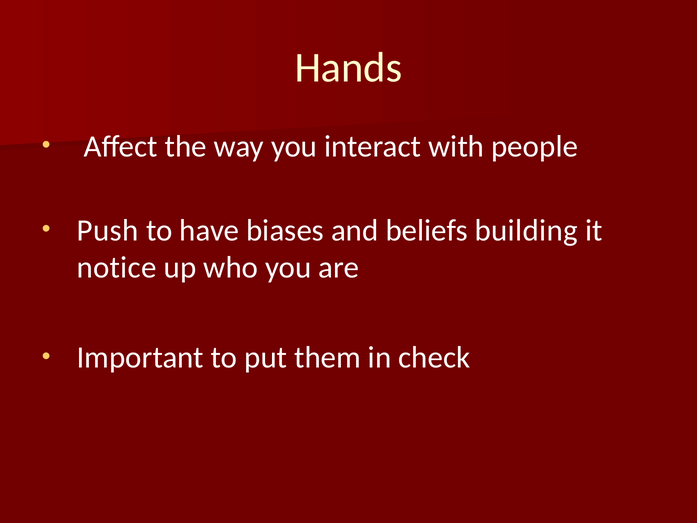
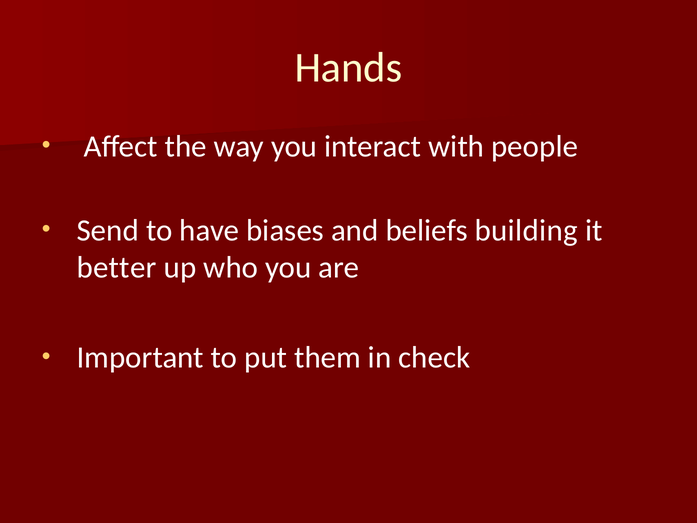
Push: Push -> Send (108, 230)
notice: notice -> better (117, 268)
